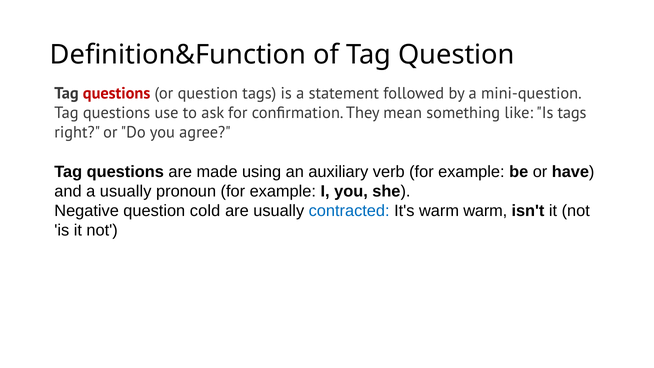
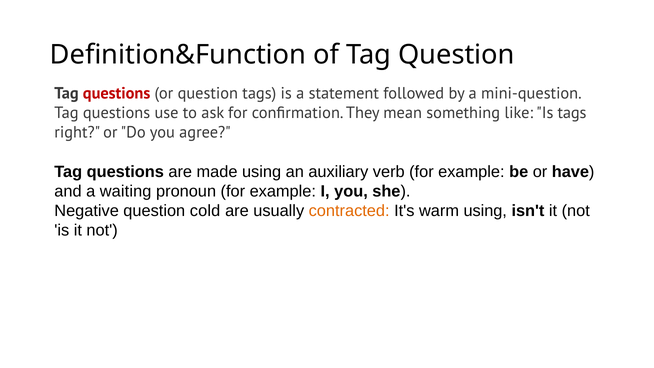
a usually: usually -> waiting (126, 191)
contracted colour: blue -> orange (349, 211)
warm warm: warm -> using (485, 211)
